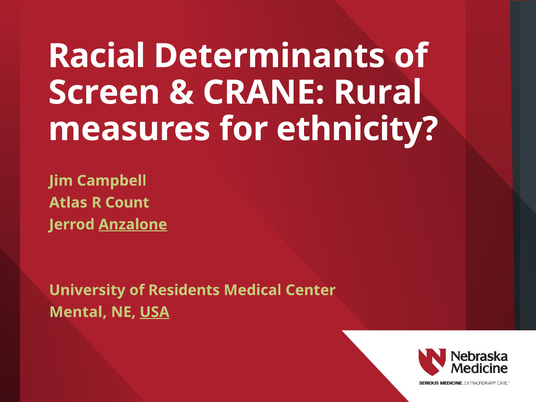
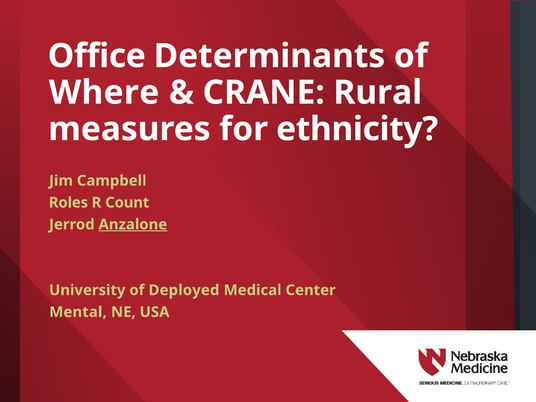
Racial: Racial -> Office (97, 56)
Screen: Screen -> Where (104, 93)
Atlas: Atlas -> Roles (68, 203)
Residents: Residents -> Deployed (184, 290)
USA underline: present -> none (155, 312)
